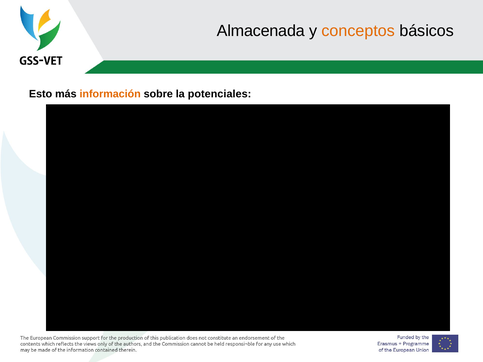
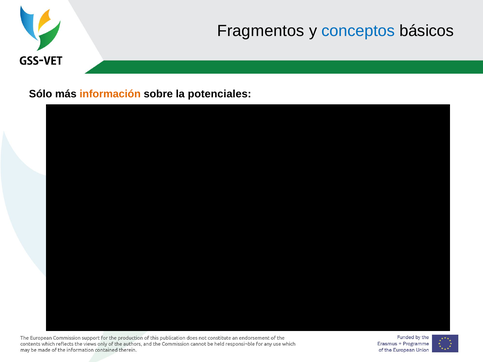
Almacenada: Almacenada -> Fragmentos (261, 31)
conceptos colour: orange -> blue (358, 31)
Esto: Esto -> Sólo (41, 94)
